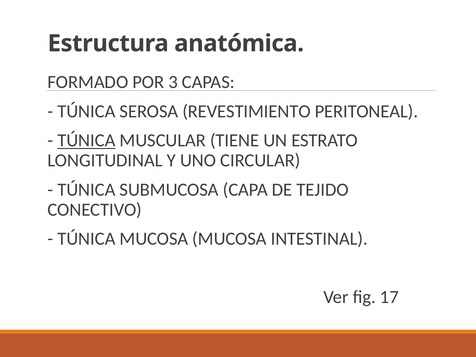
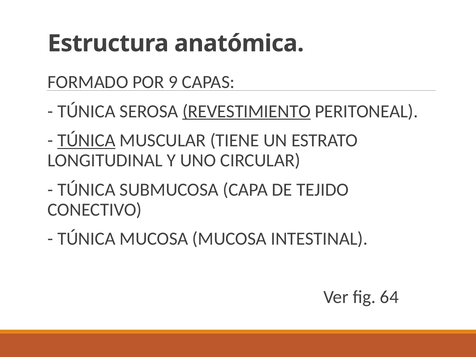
3: 3 -> 9 (173, 82)
REVESTIMIENTO underline: none -> present (247, 111)
17: 17 -> 64 (389, 297)
